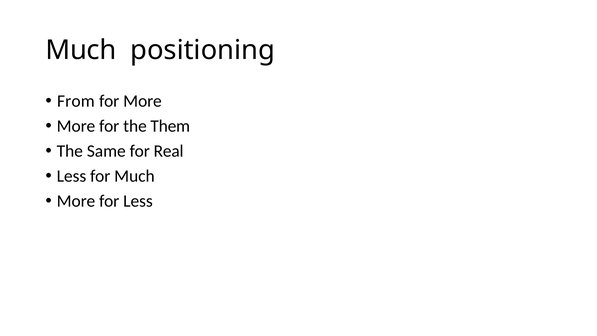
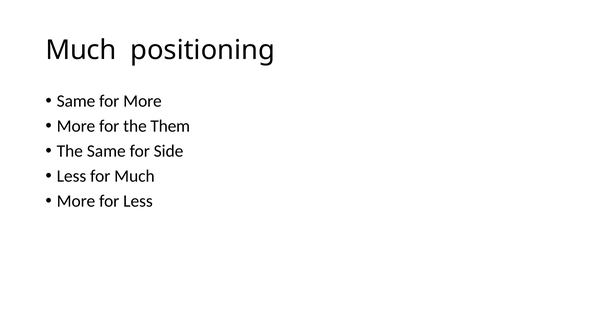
From: From -> Same (76, 101)
Real: Real -> Side (169, 151)
